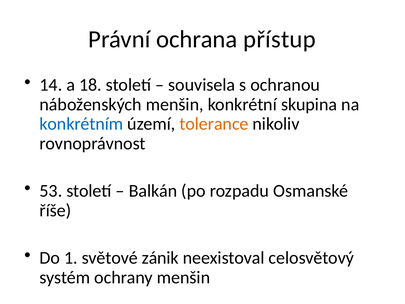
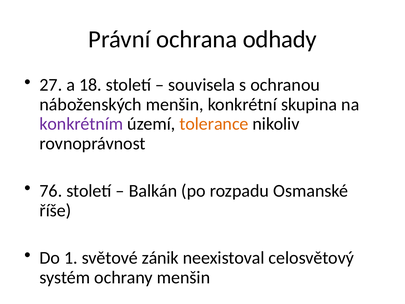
přístup: přístup -> odhady (280, 39)
14: 14 -> 27 (51, 85)
konkrétním colour: blue -> purple (81, 124)
53: 53 -> 76 (51, 191)
